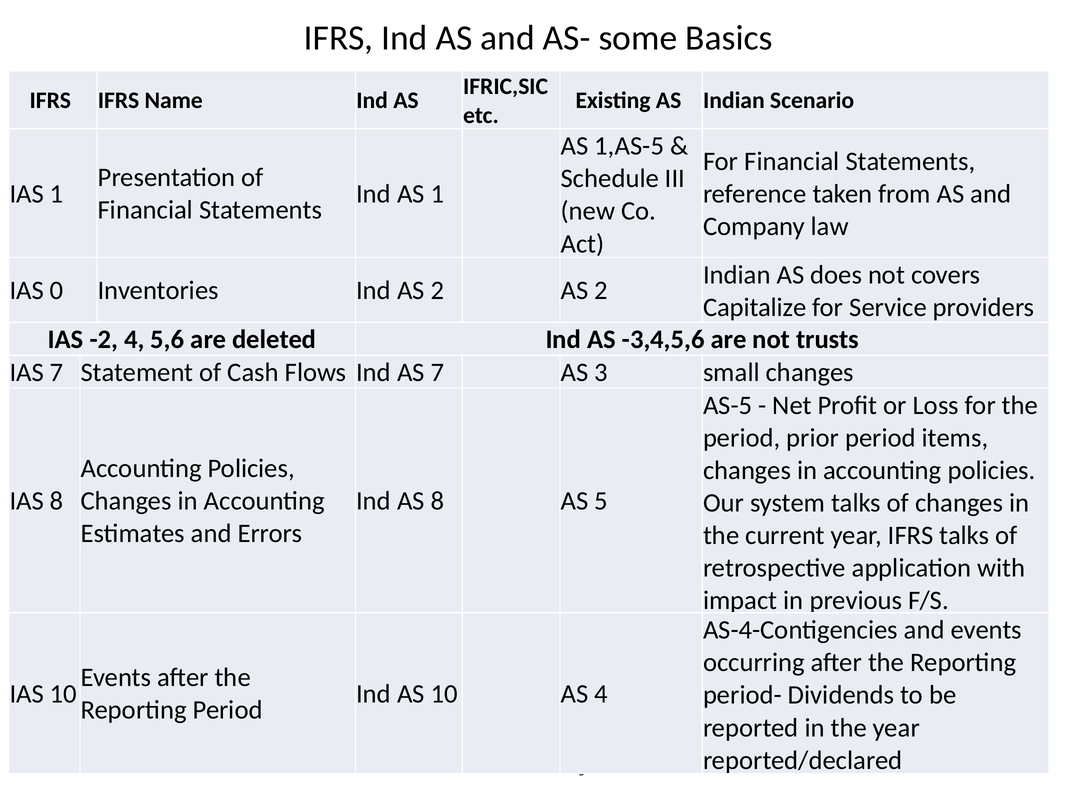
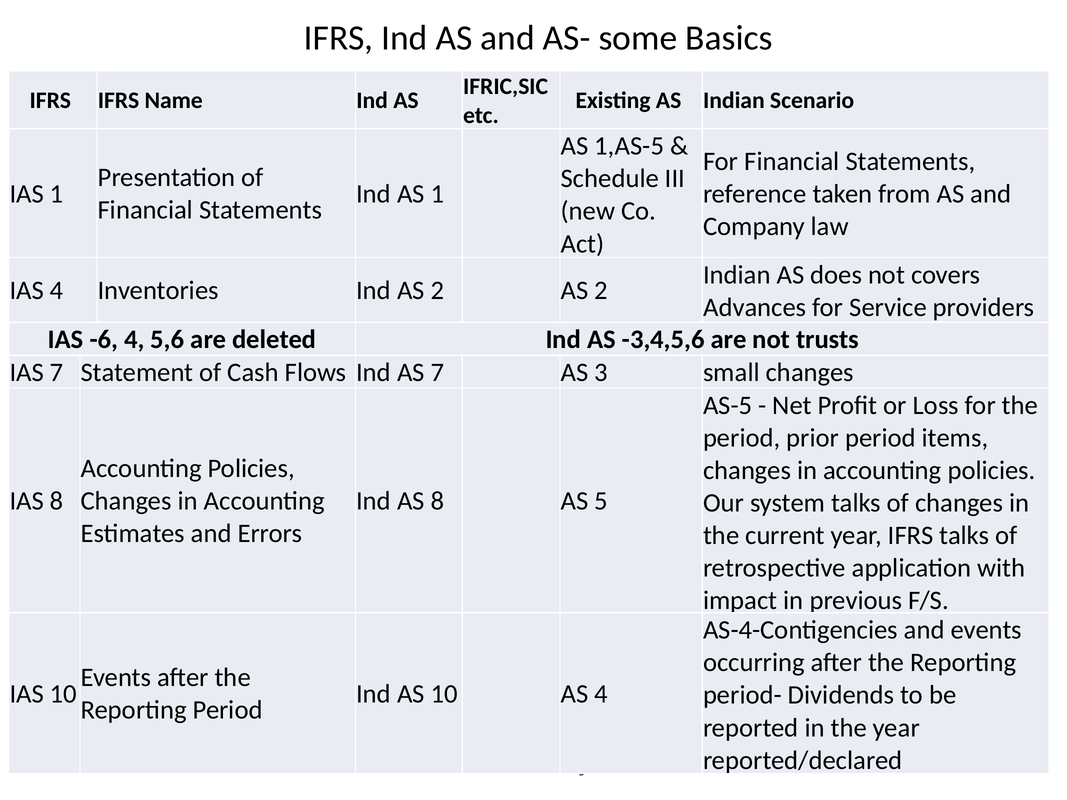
IAS 0: 0 -> 4 (57, 291)
Capitalize: Capitalize -> Advances (755, 308)
-2: -2 -> -6 (104, 340)
